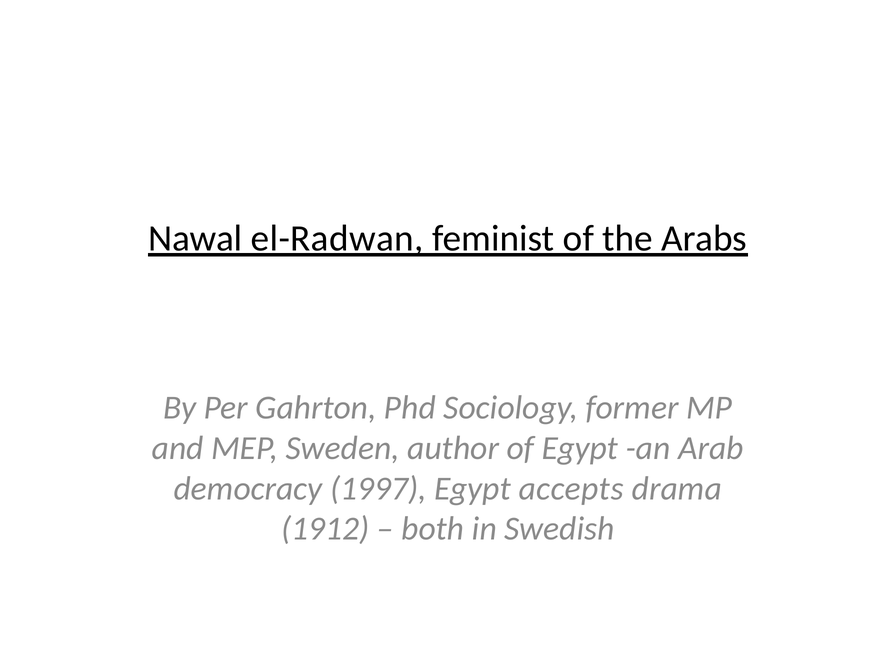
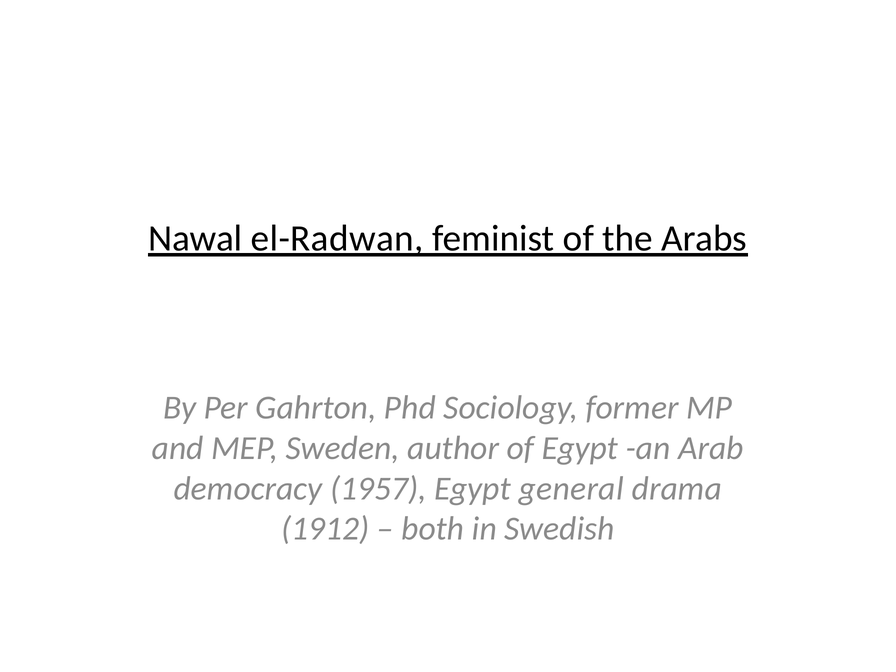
1997: 1997 -> 1957 (378, 489)
accepts: accepts -> general (571, 489)
